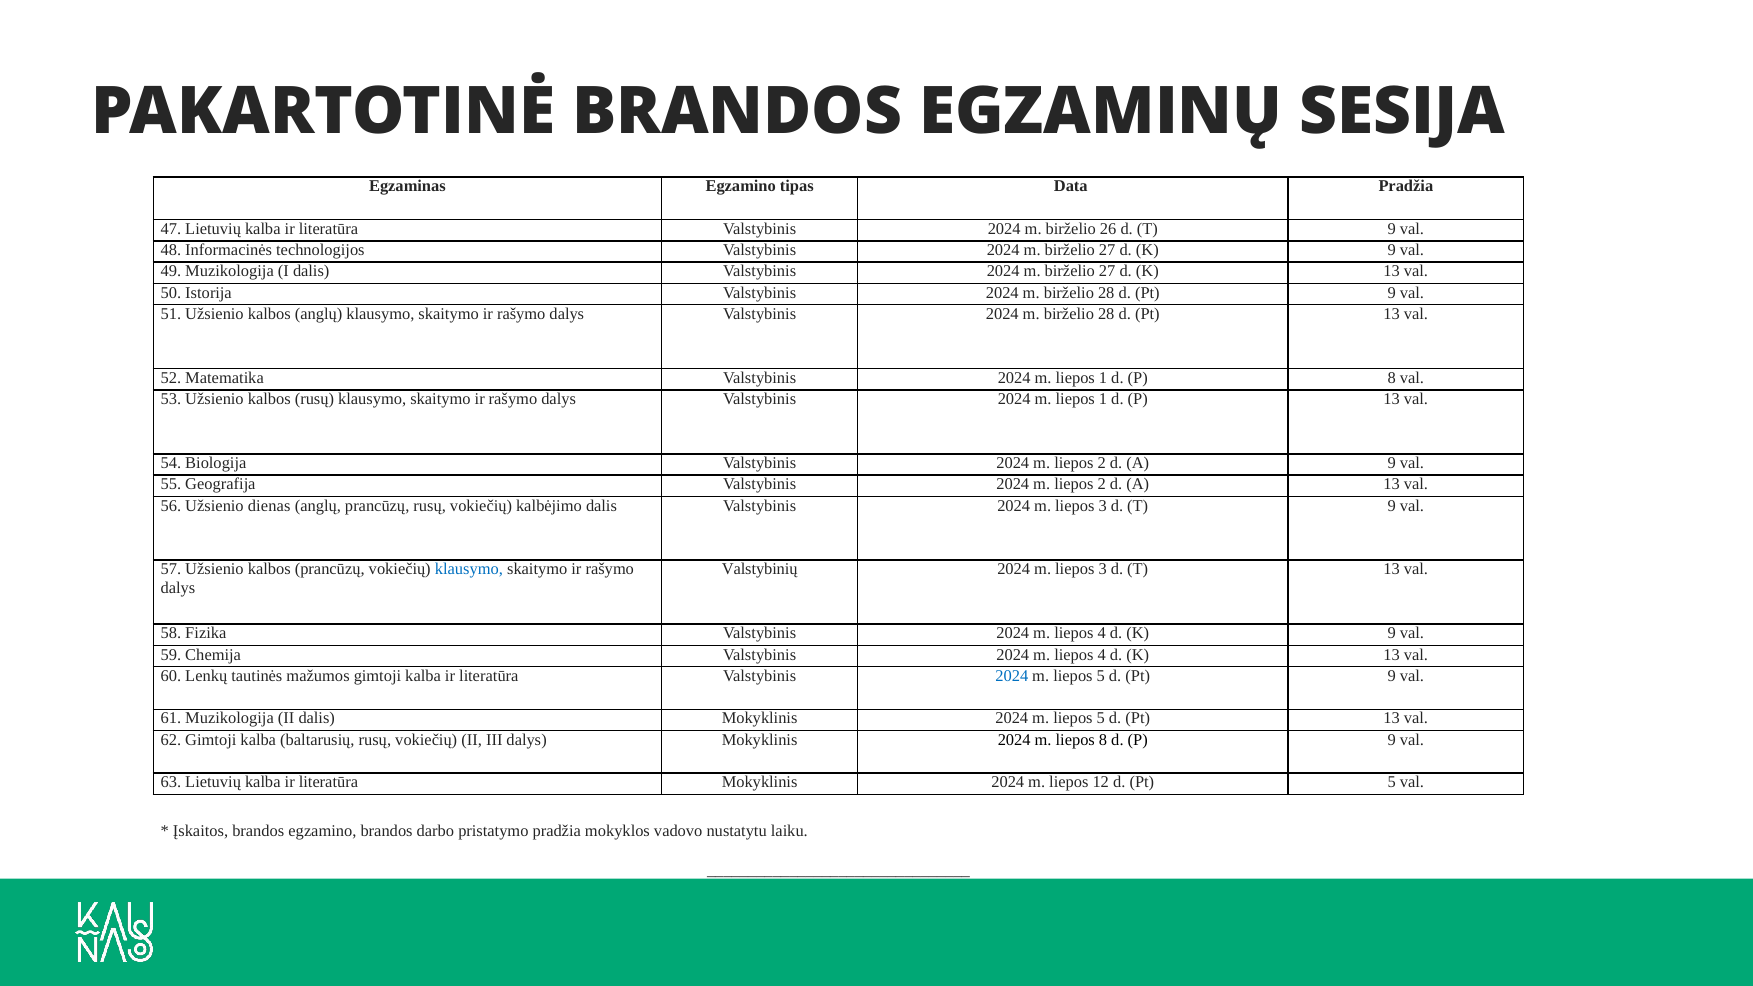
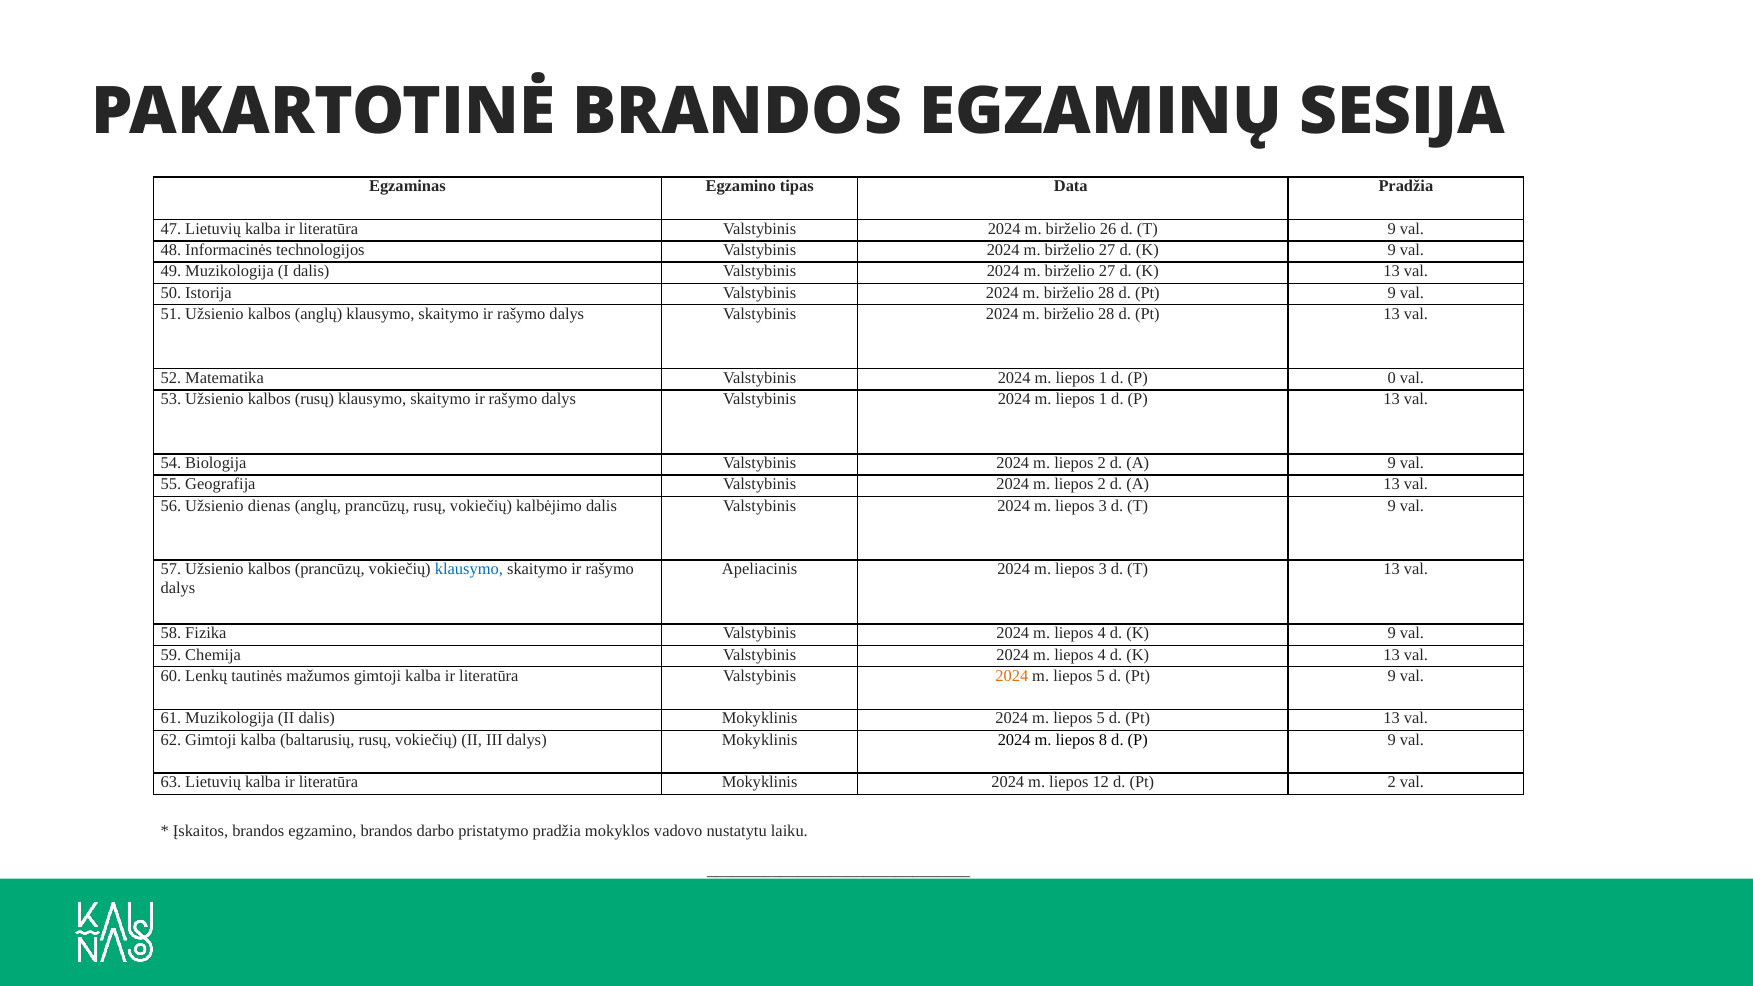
P 8: 8 -> 0 (1392, 378)
Valstybinių: Valstybinių -> Apeliacinis (760, 570)
2024 colour: blue -> orange (1012, 676)
Pt 5: 5 -> 2 (1392, 782)
